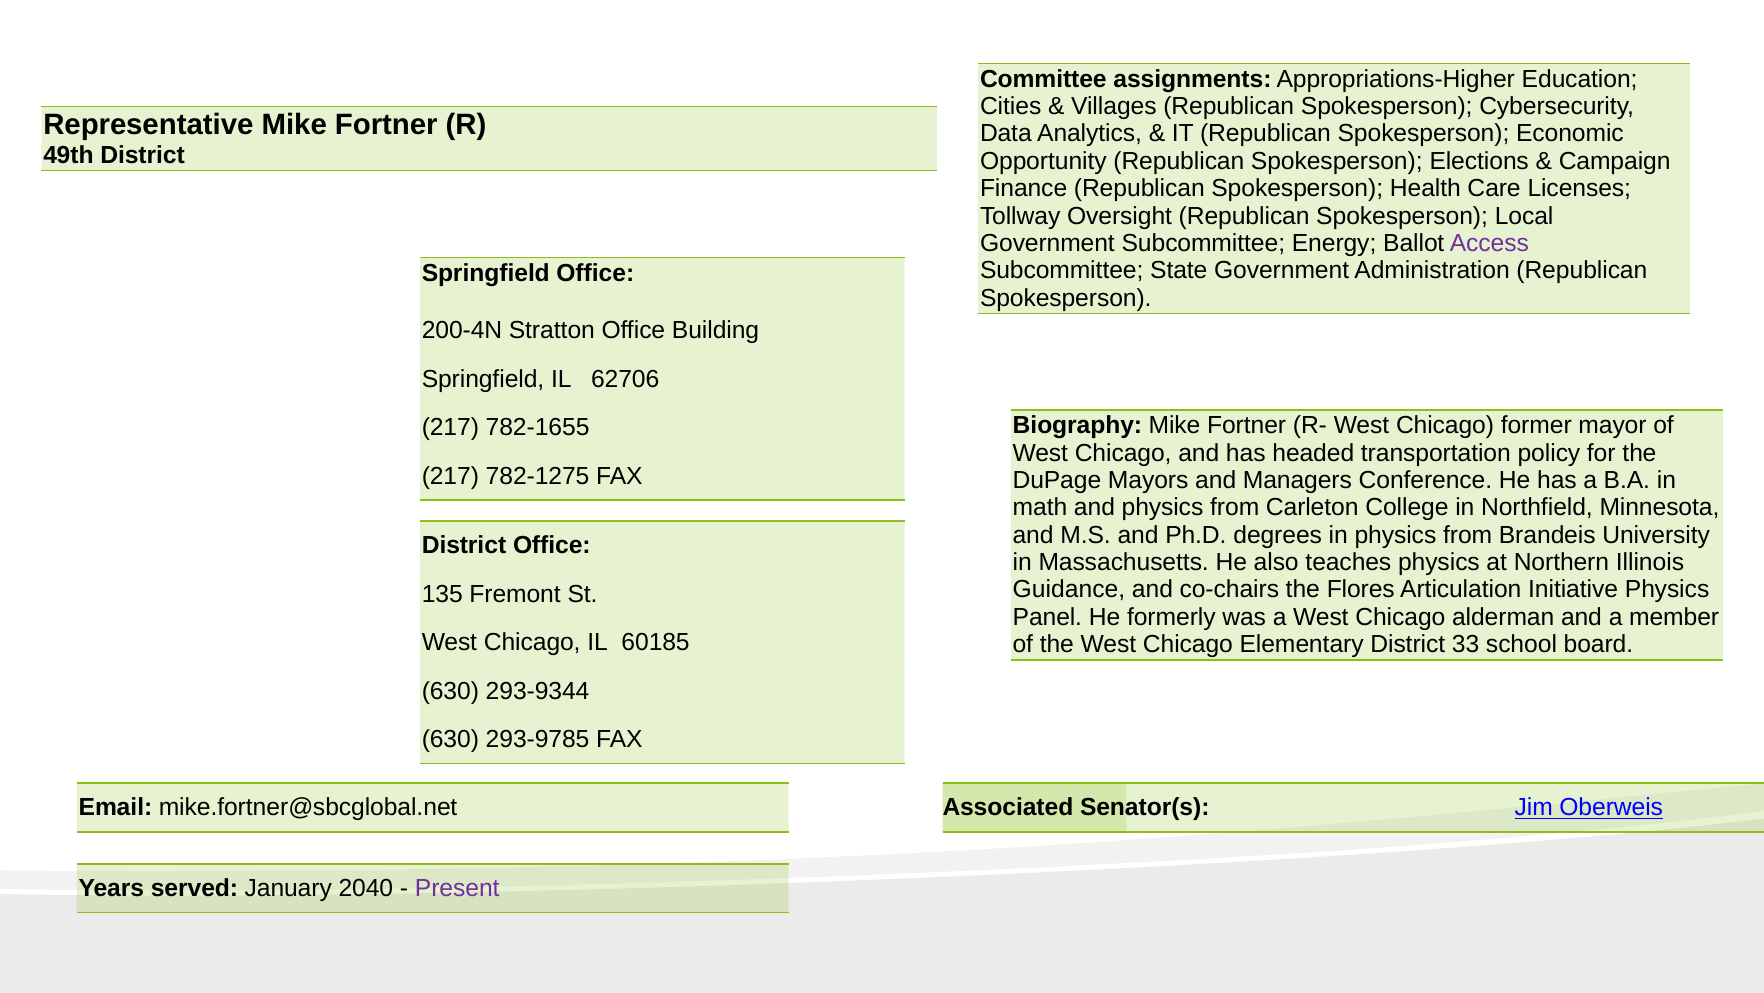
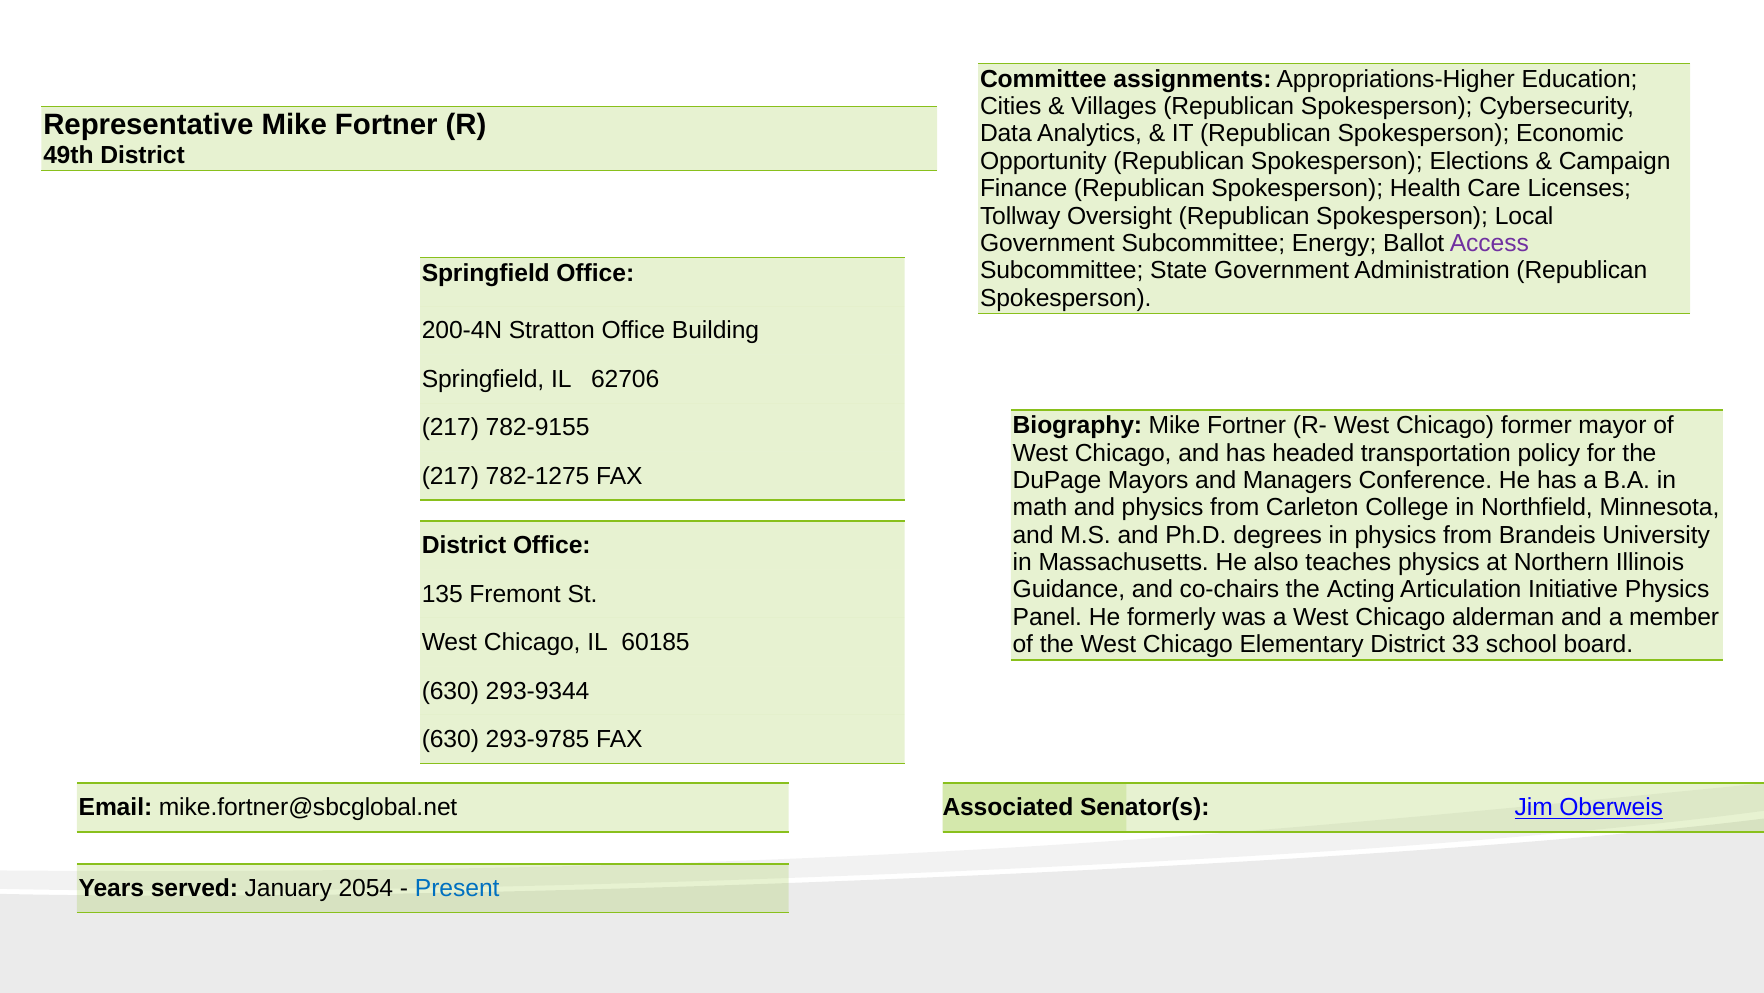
782-1655: 782-1655 -> 782-9155 (538, 428)
Flores: Flores -> Acting (1361, 590)
2040: 2040 -> 2054 (366, 889)
Present colour: purple -> blue (457, 889)
